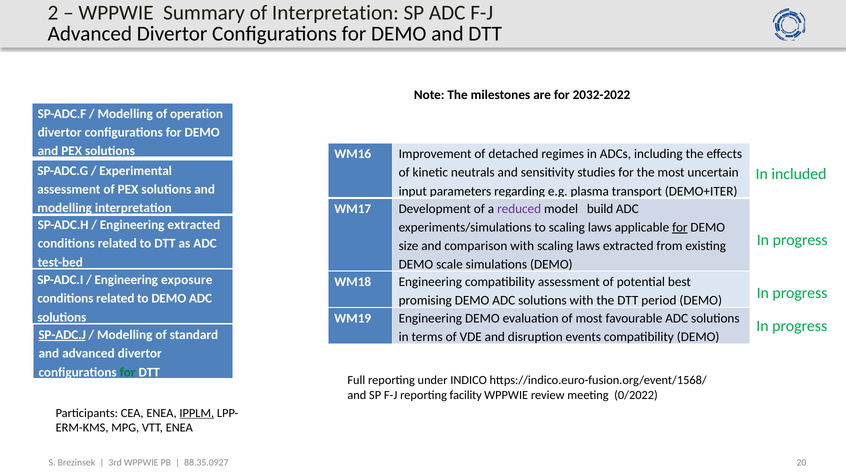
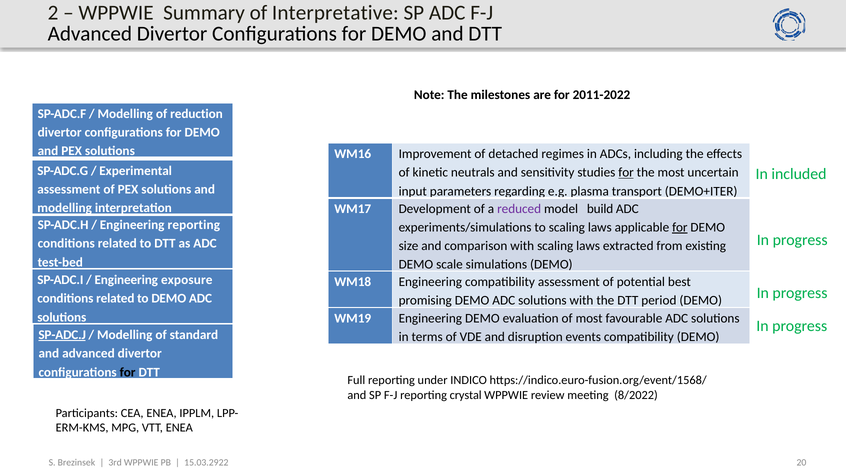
of Interpretation: Interpretation -> Interpretative (335, 13)
2032-2022: 2032-2022 -> 2011-2022 (601, 95)
operation: operation -> reduction (196, 114)
for underline: none -> present (626, 173)
Engineering extracted: extracted -> reporting (194, 225)
for colour: green -> black (128, 372)
facility: facility -> crystal (466, 395)
0/2022: 0/2022 -> 8/2022 (636, 395)
IPPLM underline: present -> none (197, 413)
88.35.0927: 88.35.0927 -> 15.03.2922 (206, 463)
